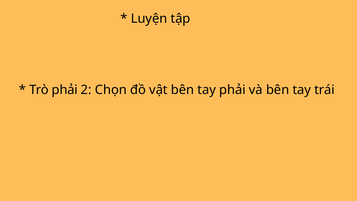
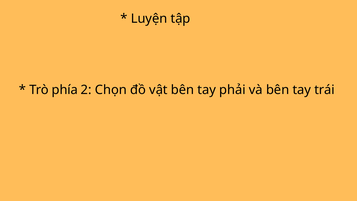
Trò phải: phải -> phía (65, 90)
